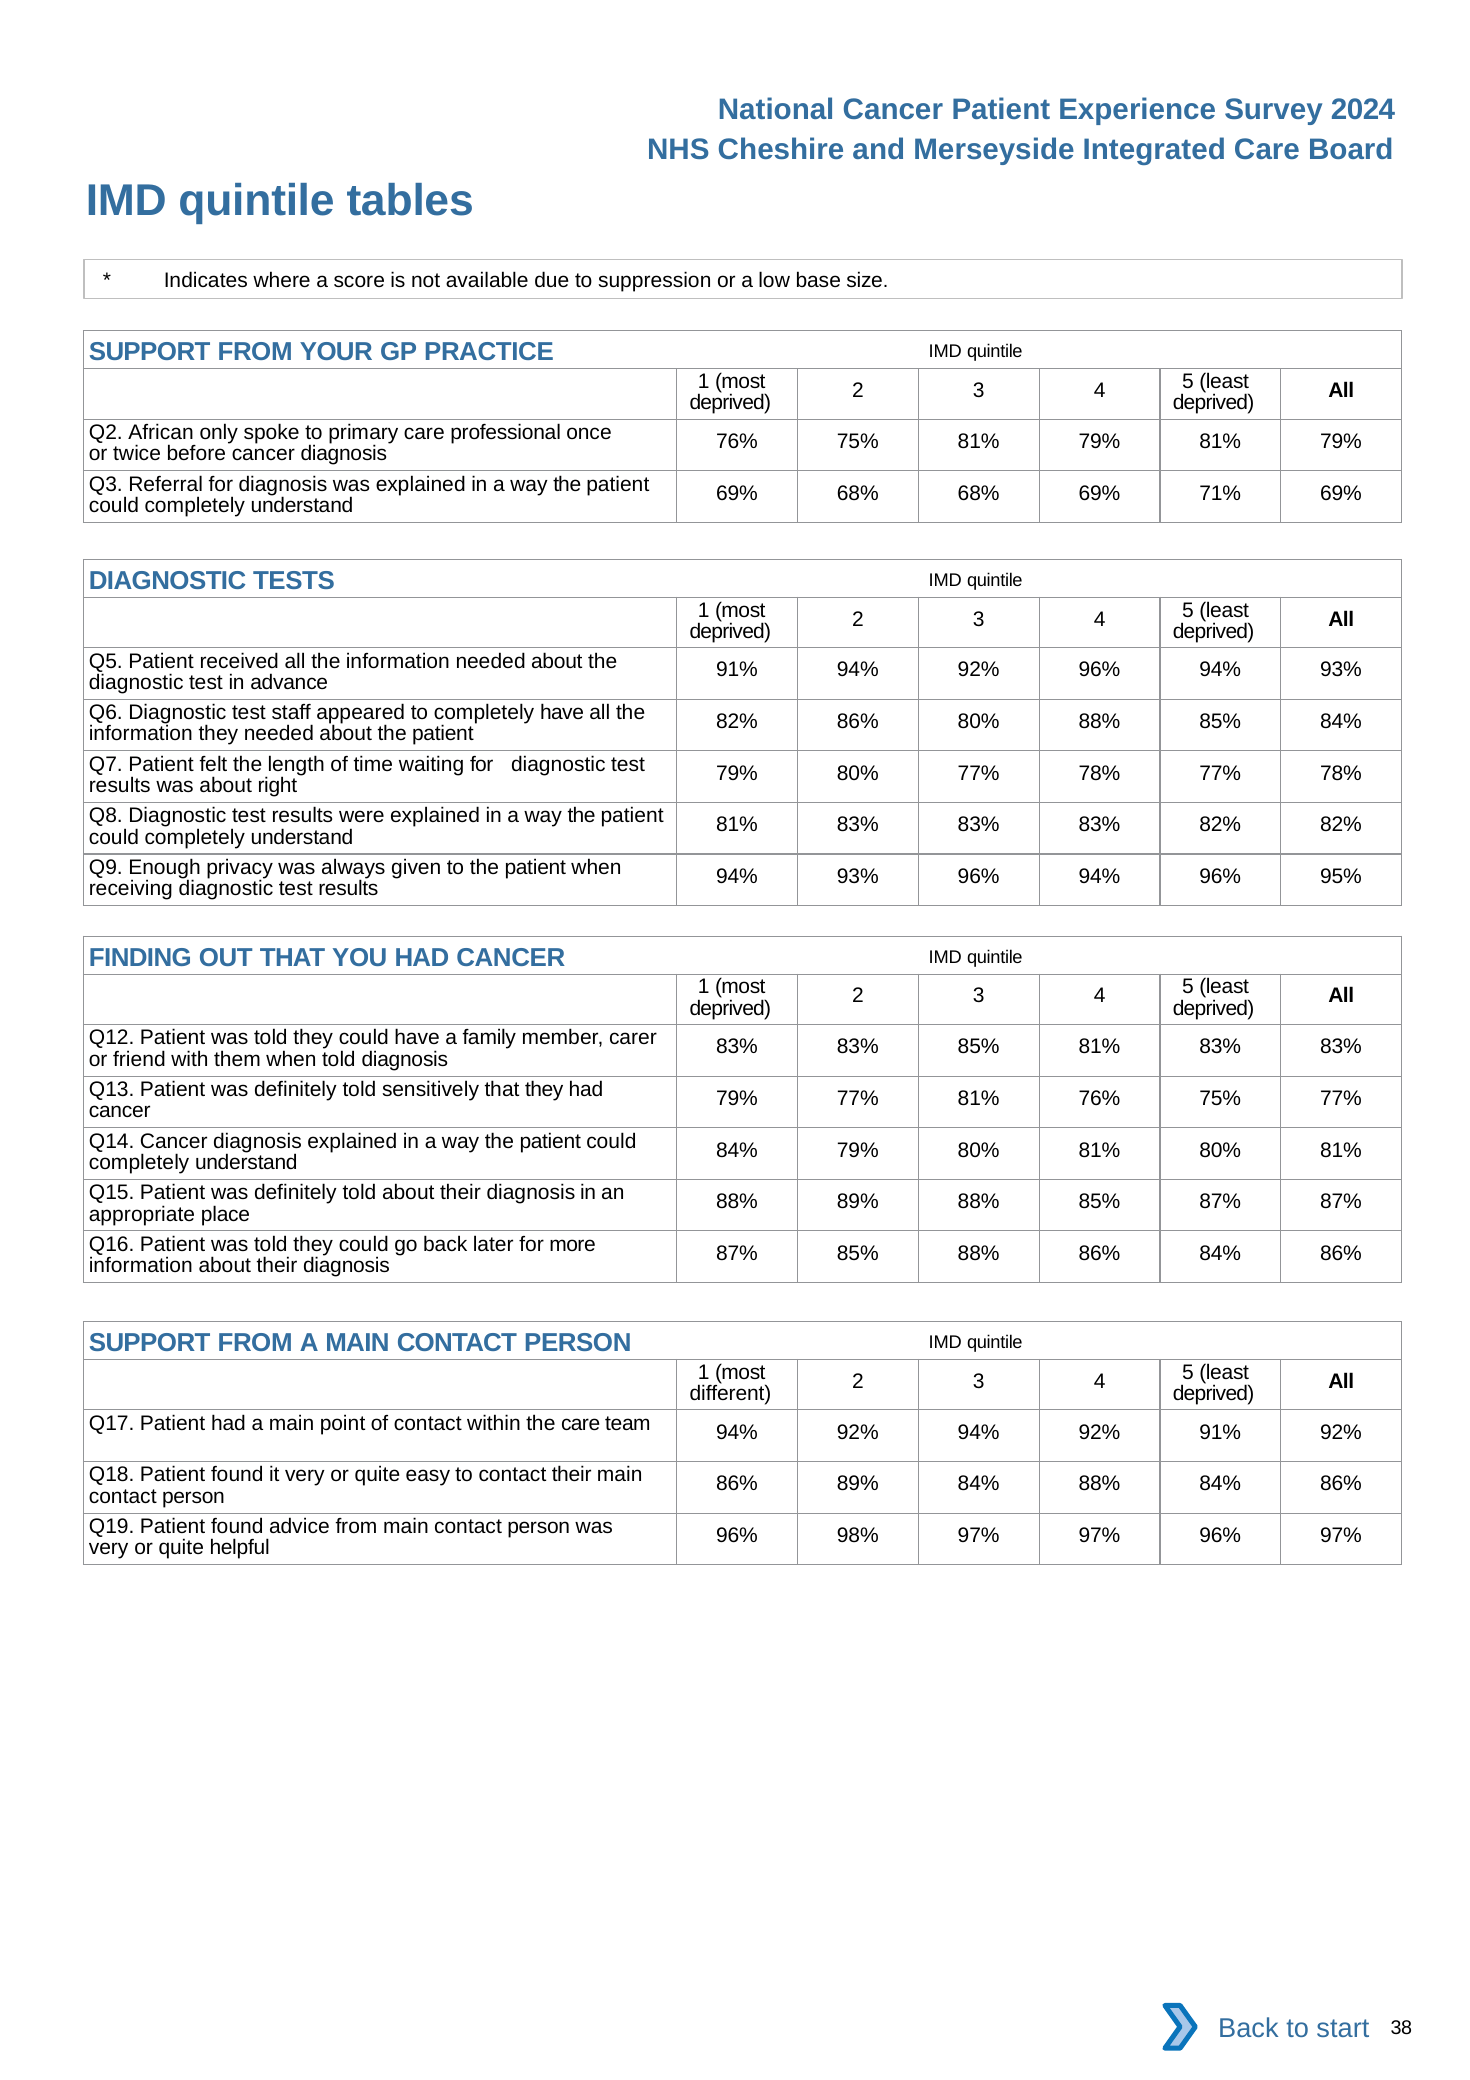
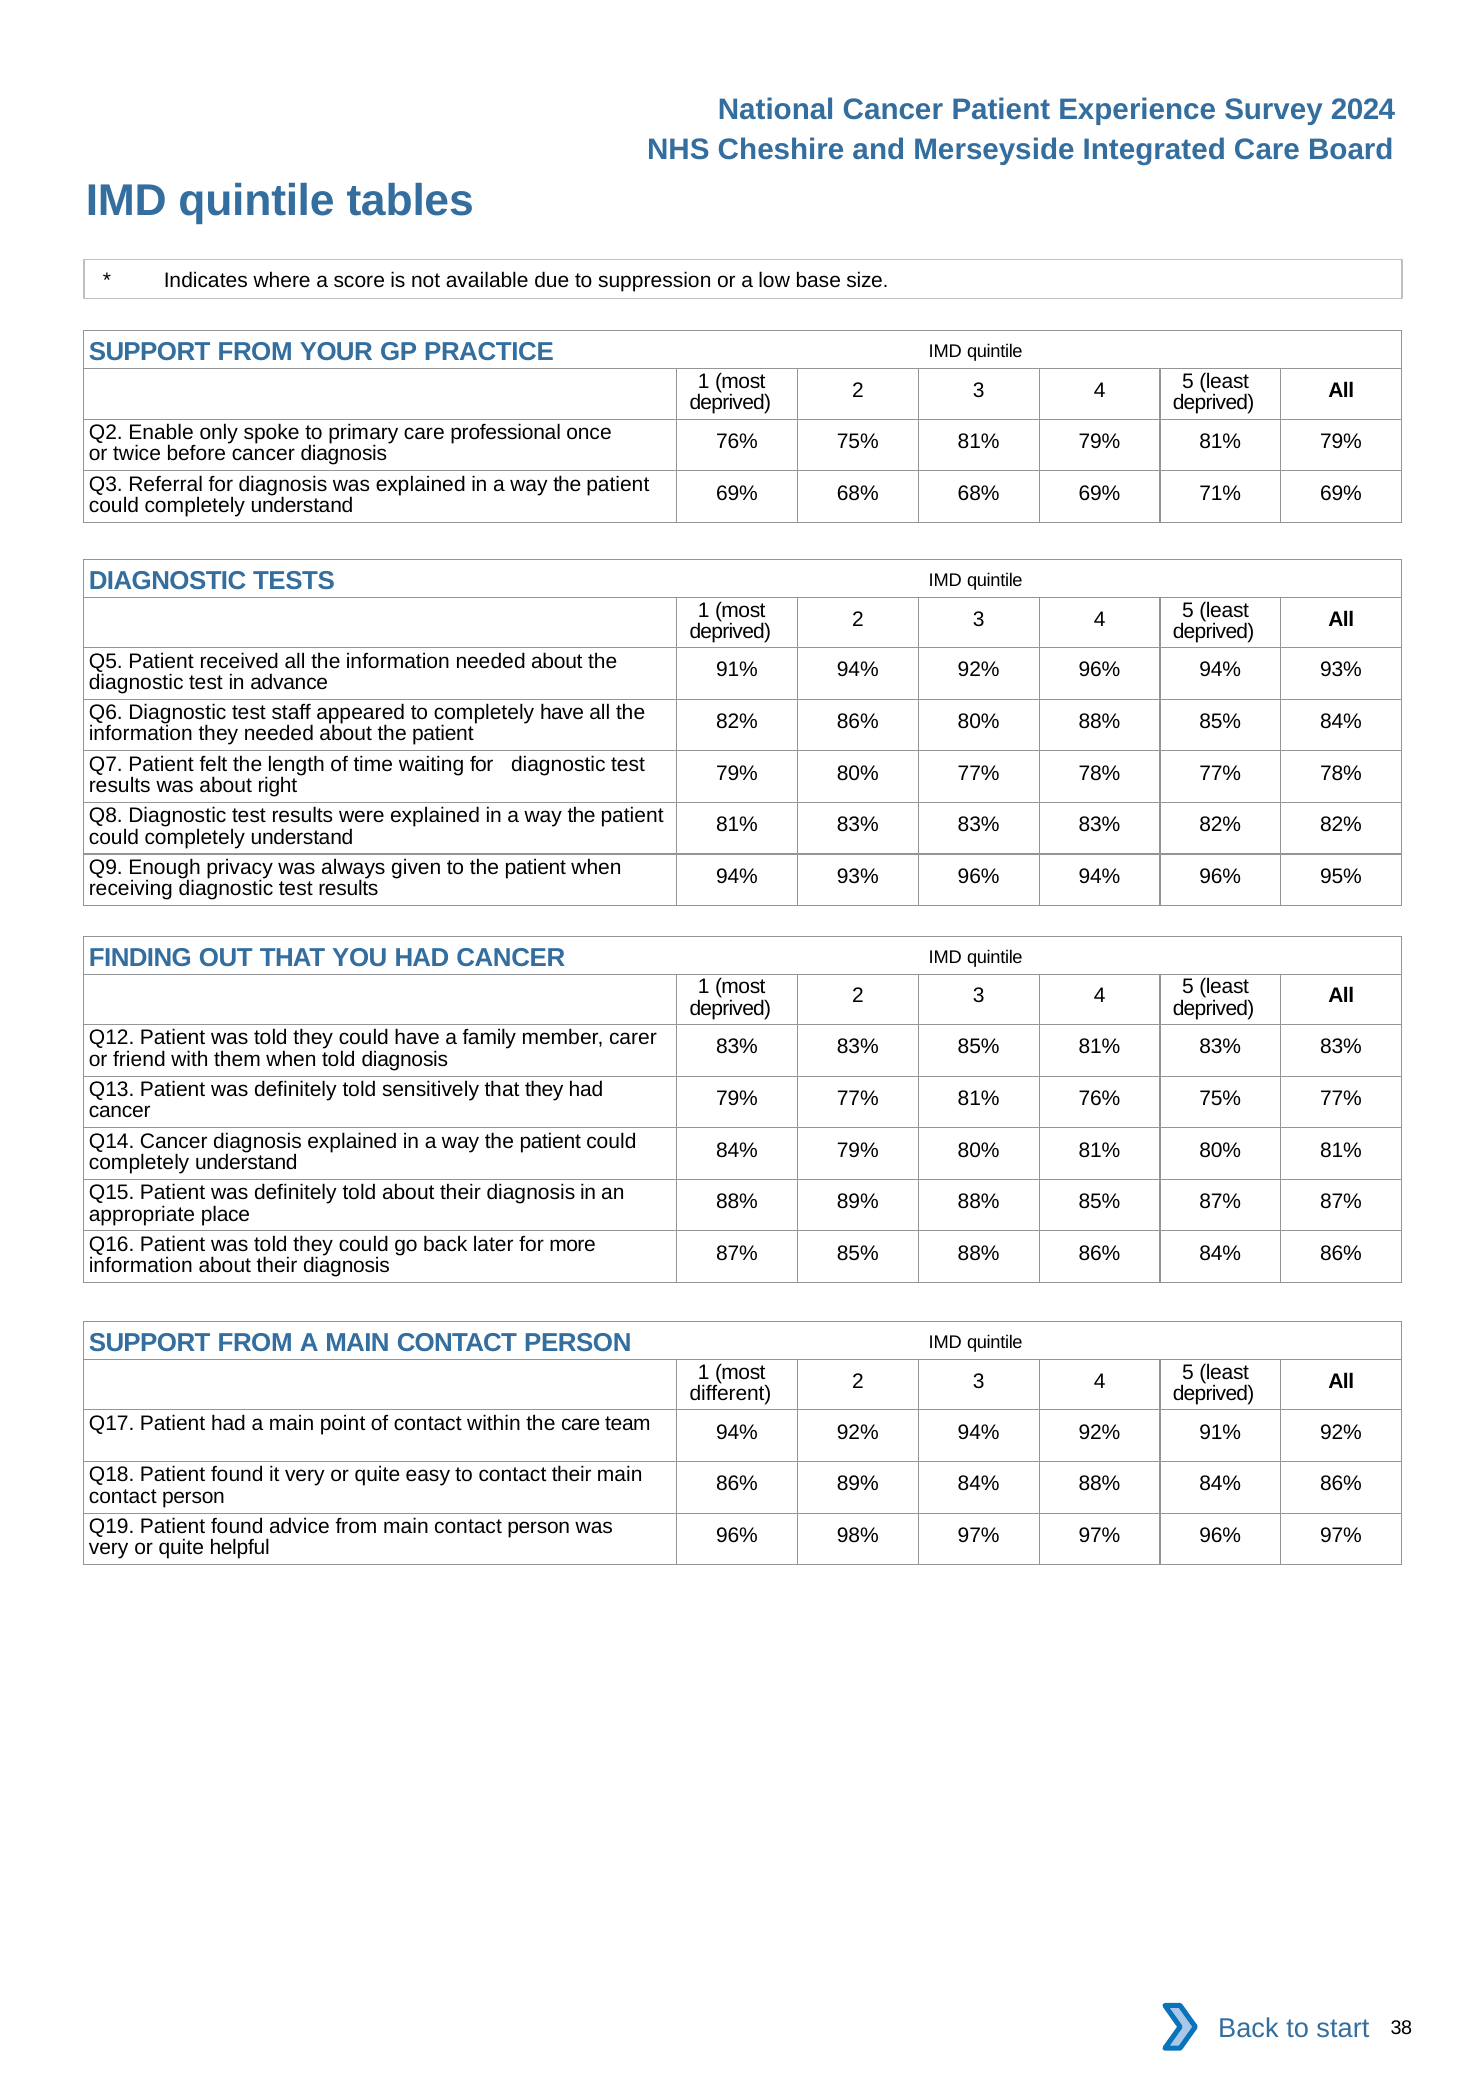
African: African -> Enable (161, 433)
